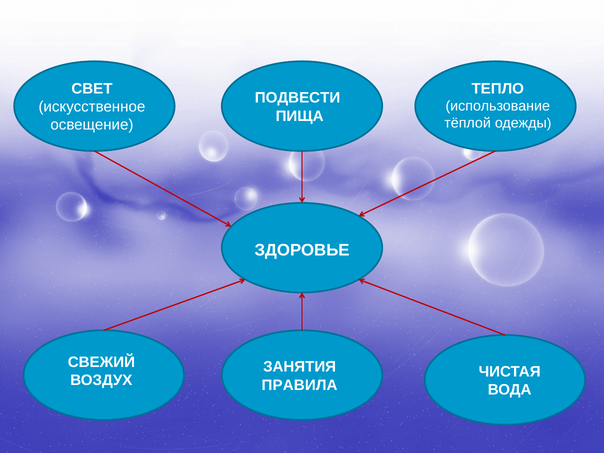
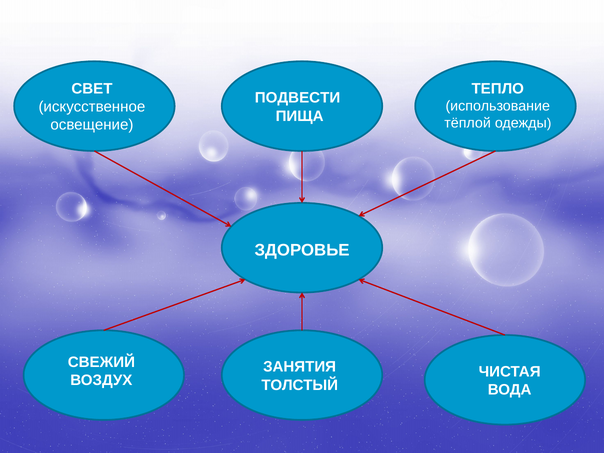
ПРАВИЛА: ПРАВИЛА -> ТОЛСТЫЙ (300, 385)
